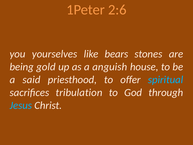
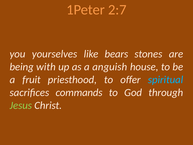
2:6: 2:6 -> 2:7 (117, 10)
gold: gold -> with (46, 67)
said: said -> fruit (32, 80)
tribulation: tribulation -> commands (79, 92)
Jesus colour: light blue -> light green (21, 105)
